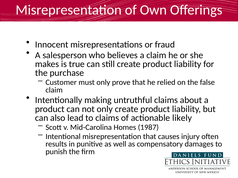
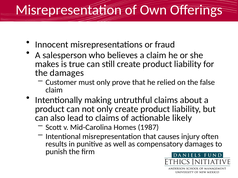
the purchase: purchase -> damages (67, 73)
